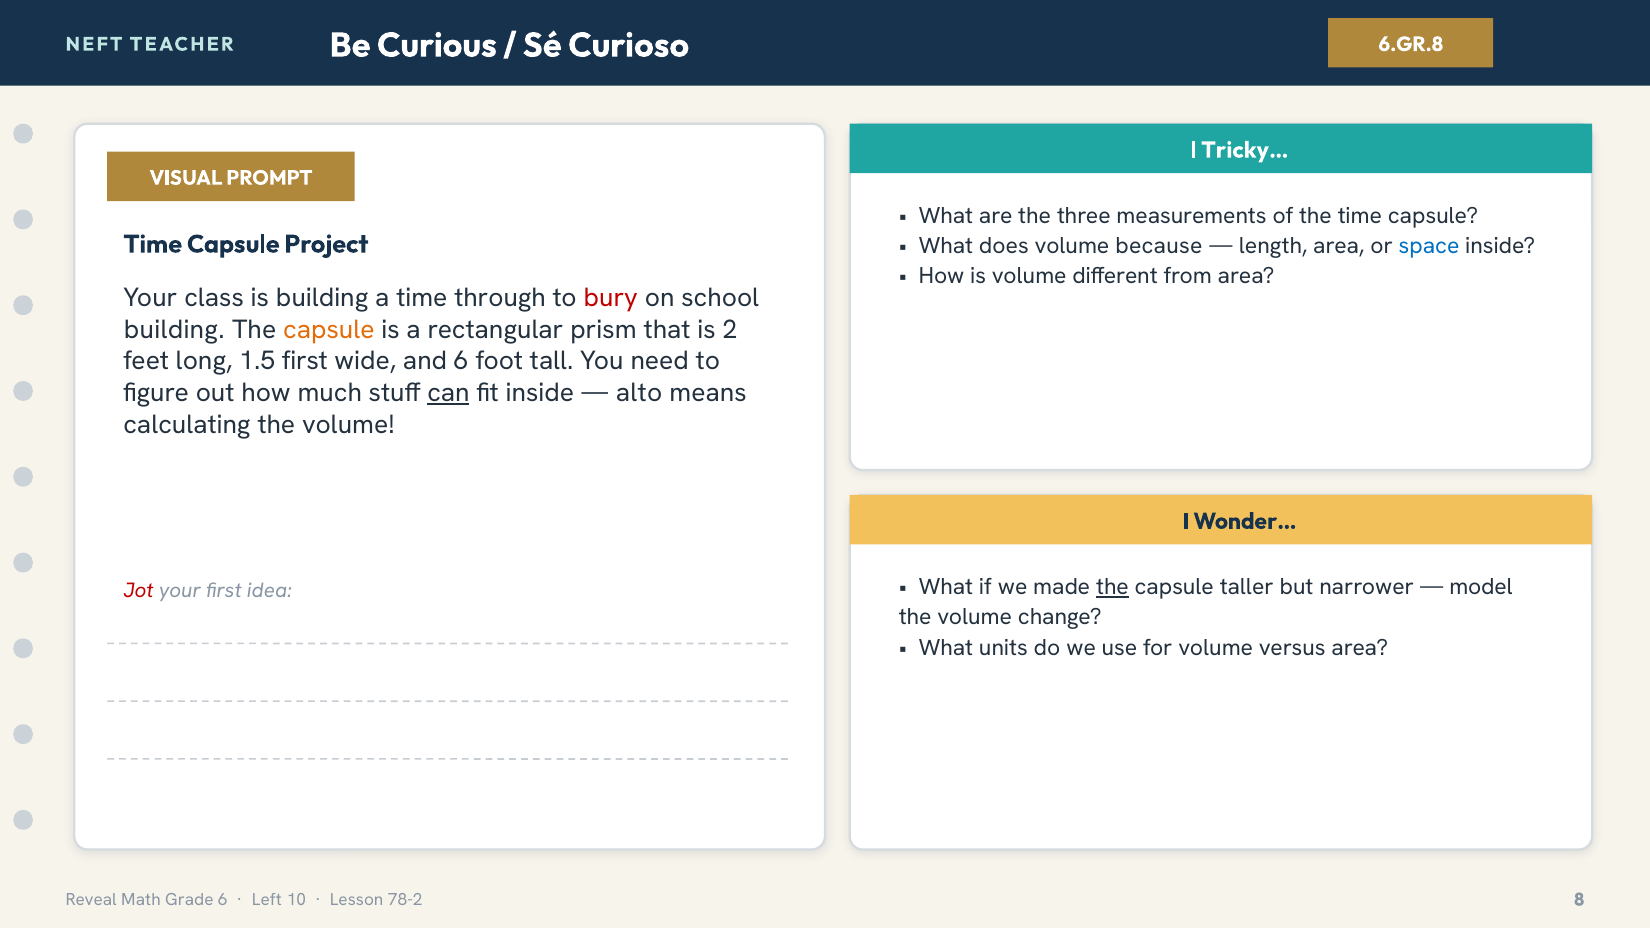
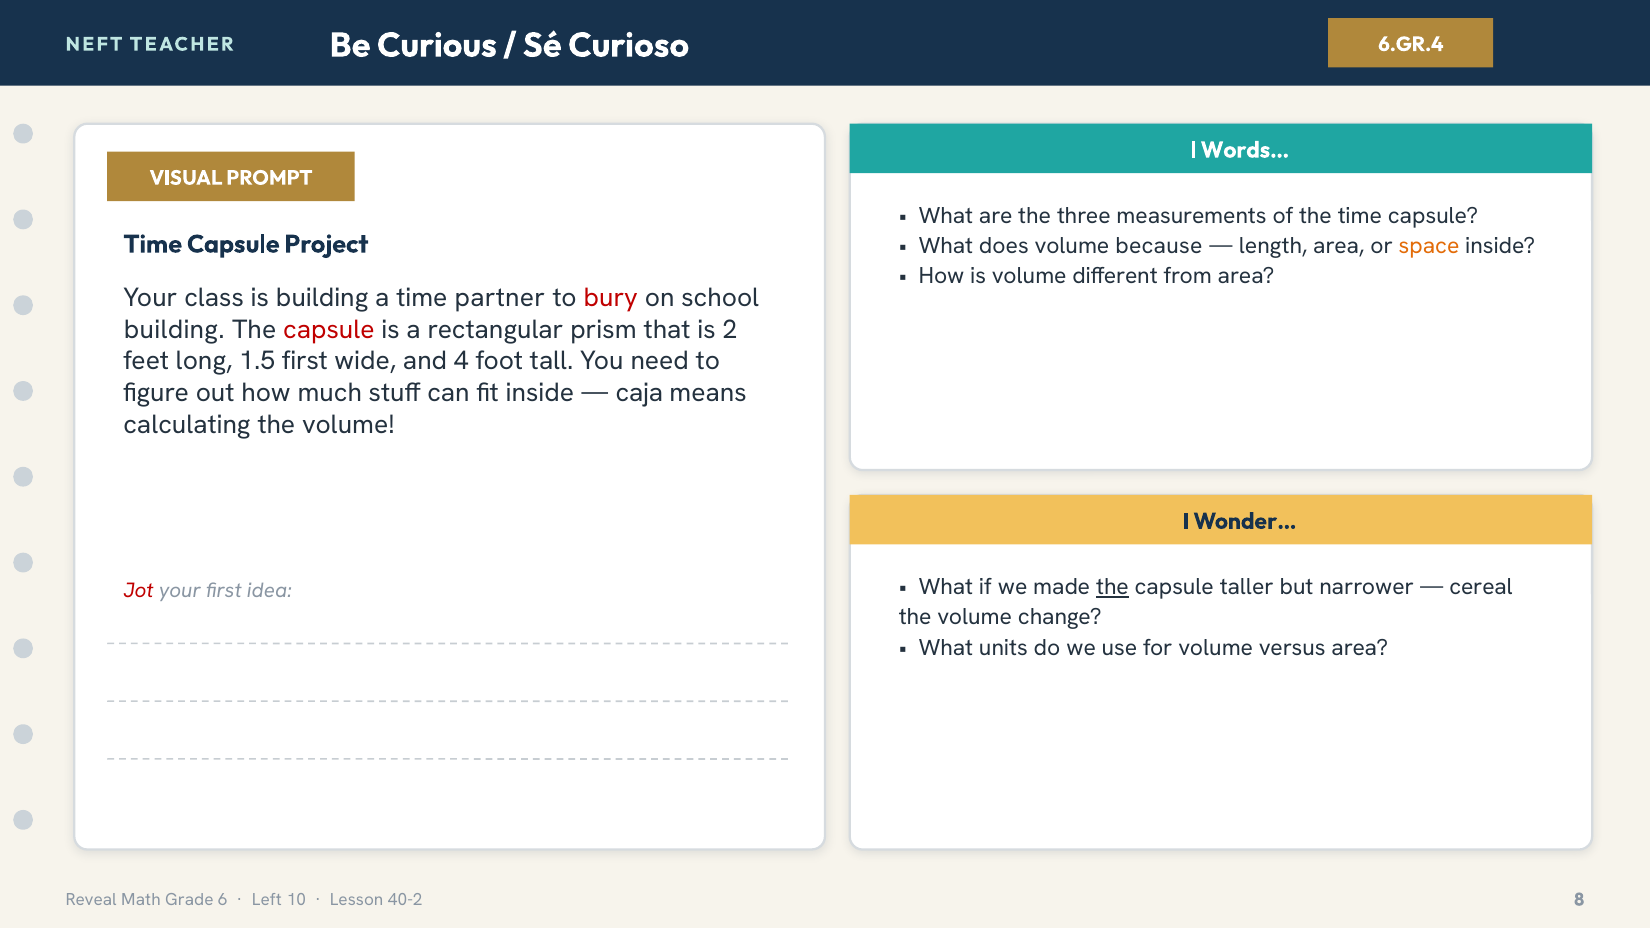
6.GR.8: 6.GR.8 -> 6.GR.4 (1411, 44)
Tricky…: Tricky… -> Words… (1245, 150)
space colour: blue -> orange (1429, 246)
through: through -> partner (500, 298)
capsule colour: orange -> red (329, 330)
and 6: 6 -> 4 (461, 361)
can underline: present -> none (448, 393)
alto: alto -> caja (639, 393)
model: model -> cereal (1481, 587)
78-2: 78-2 -> 40-2 (405, 900)
